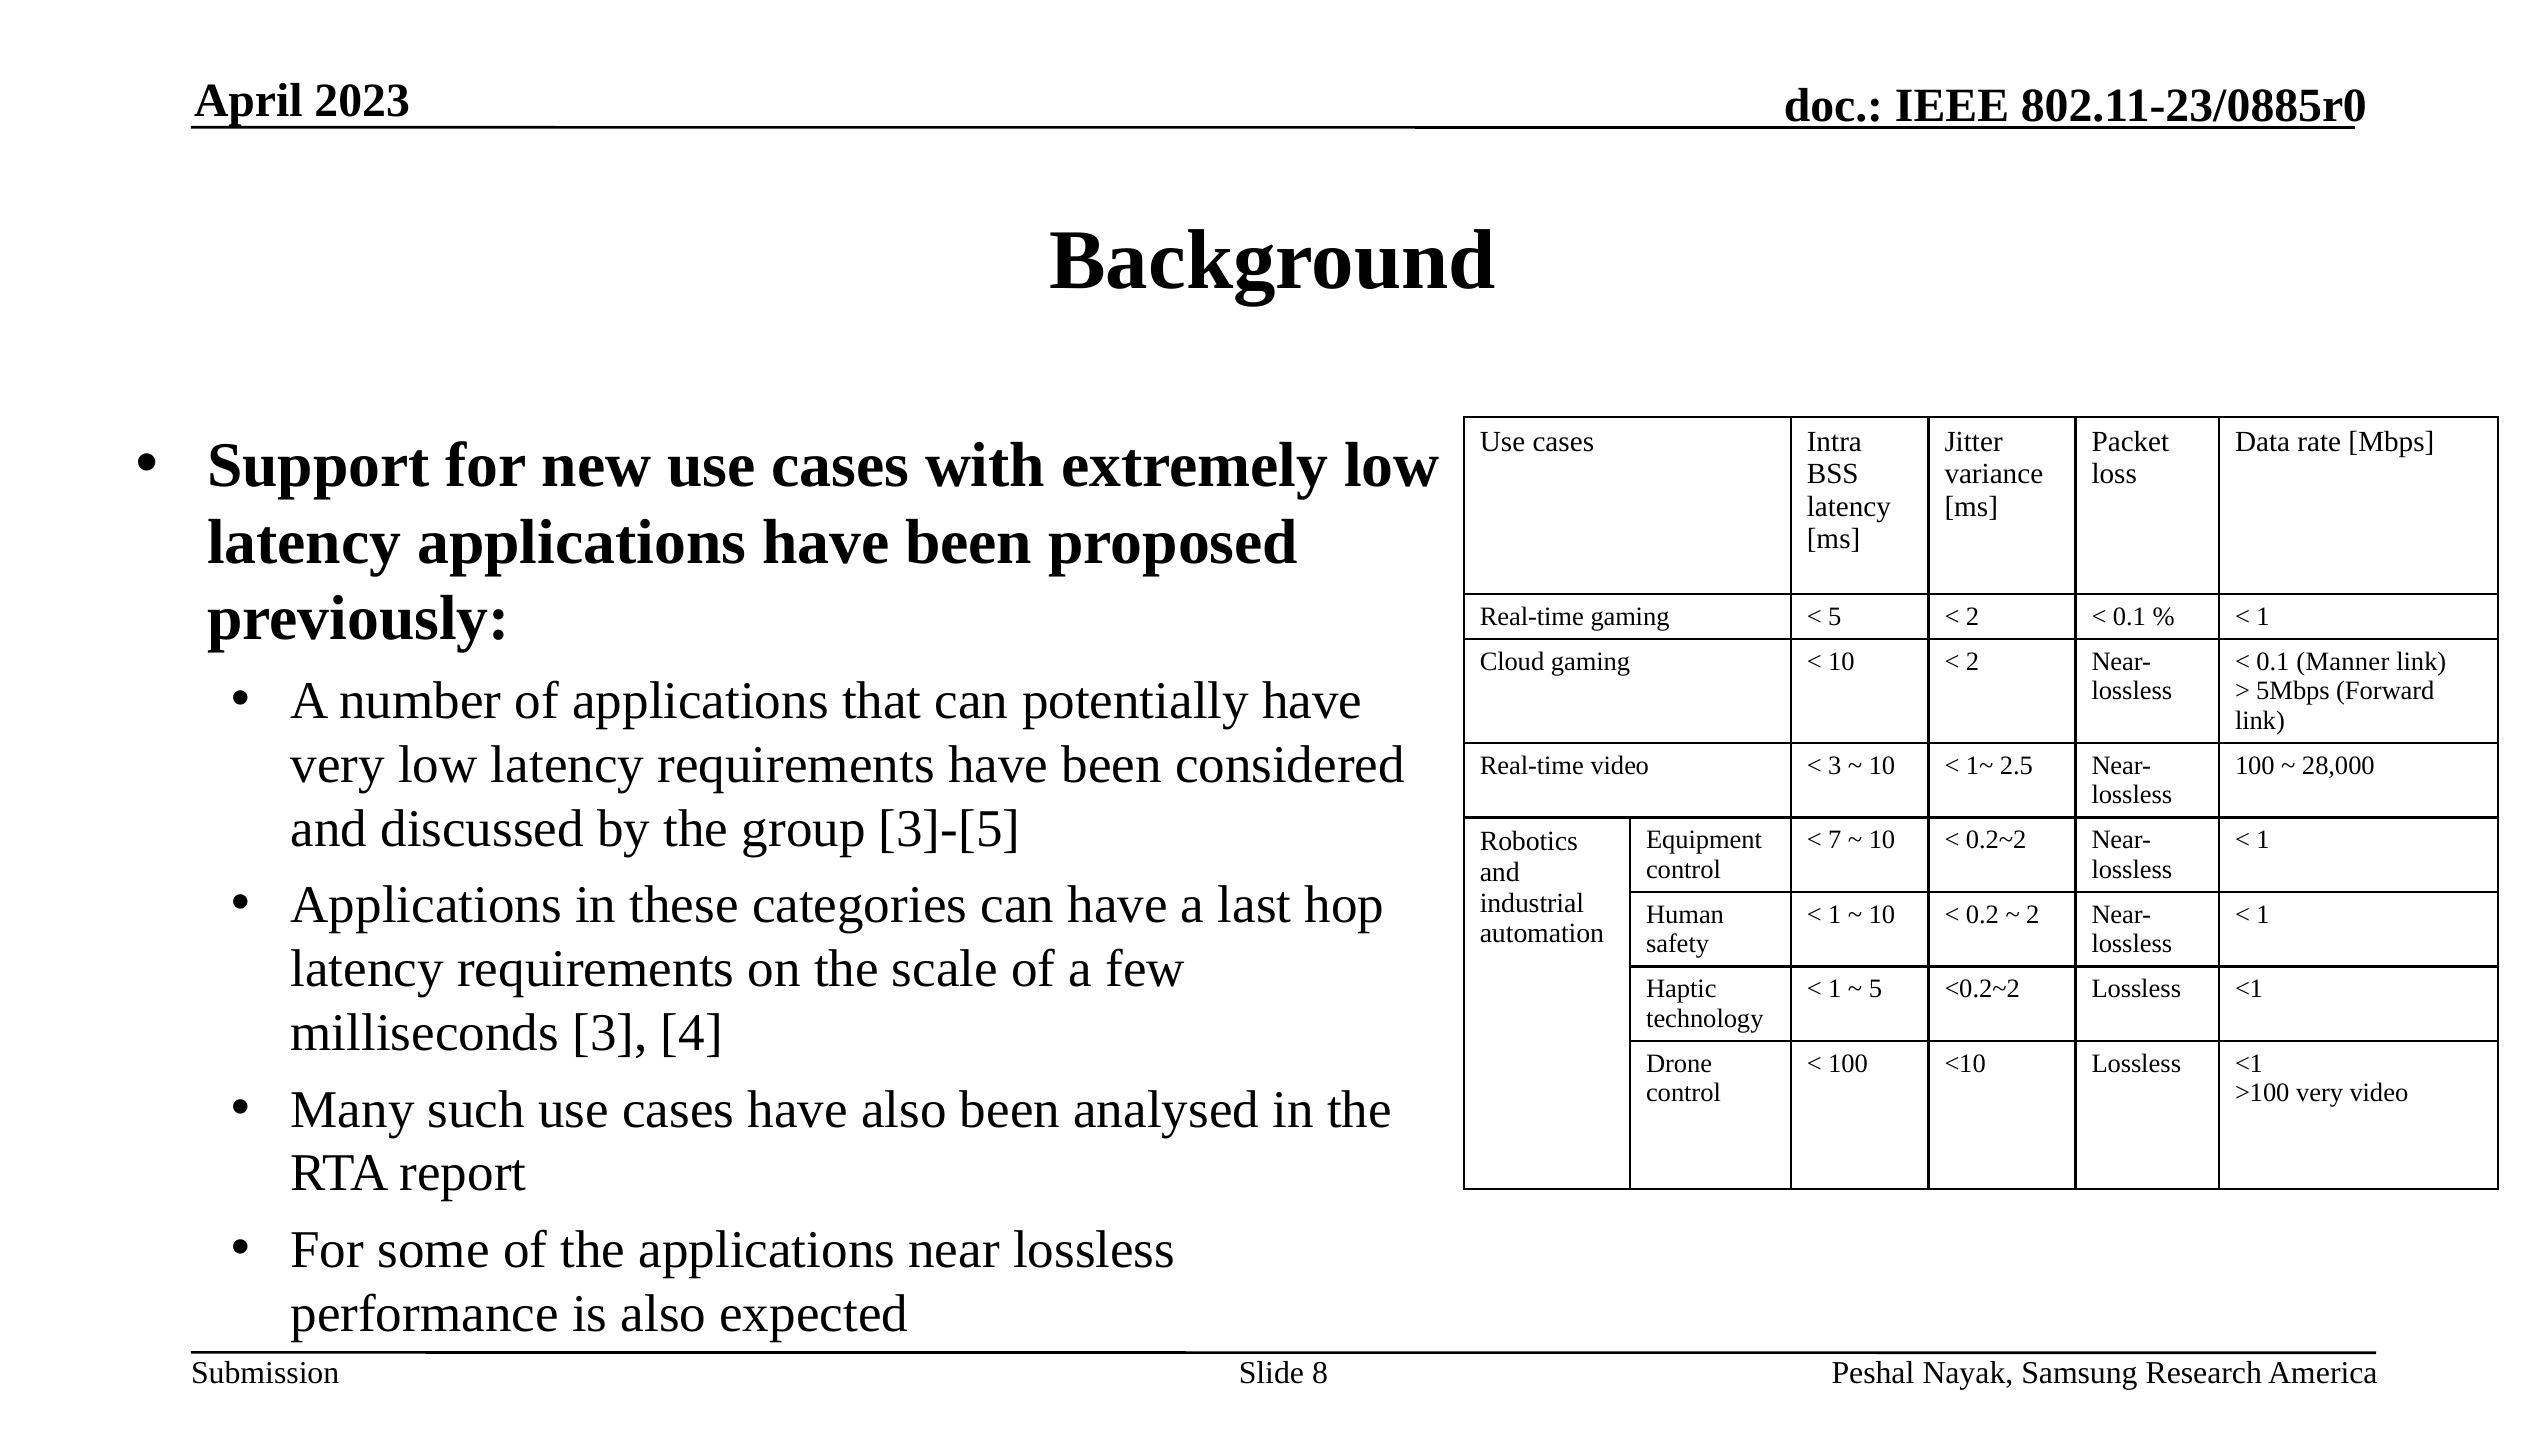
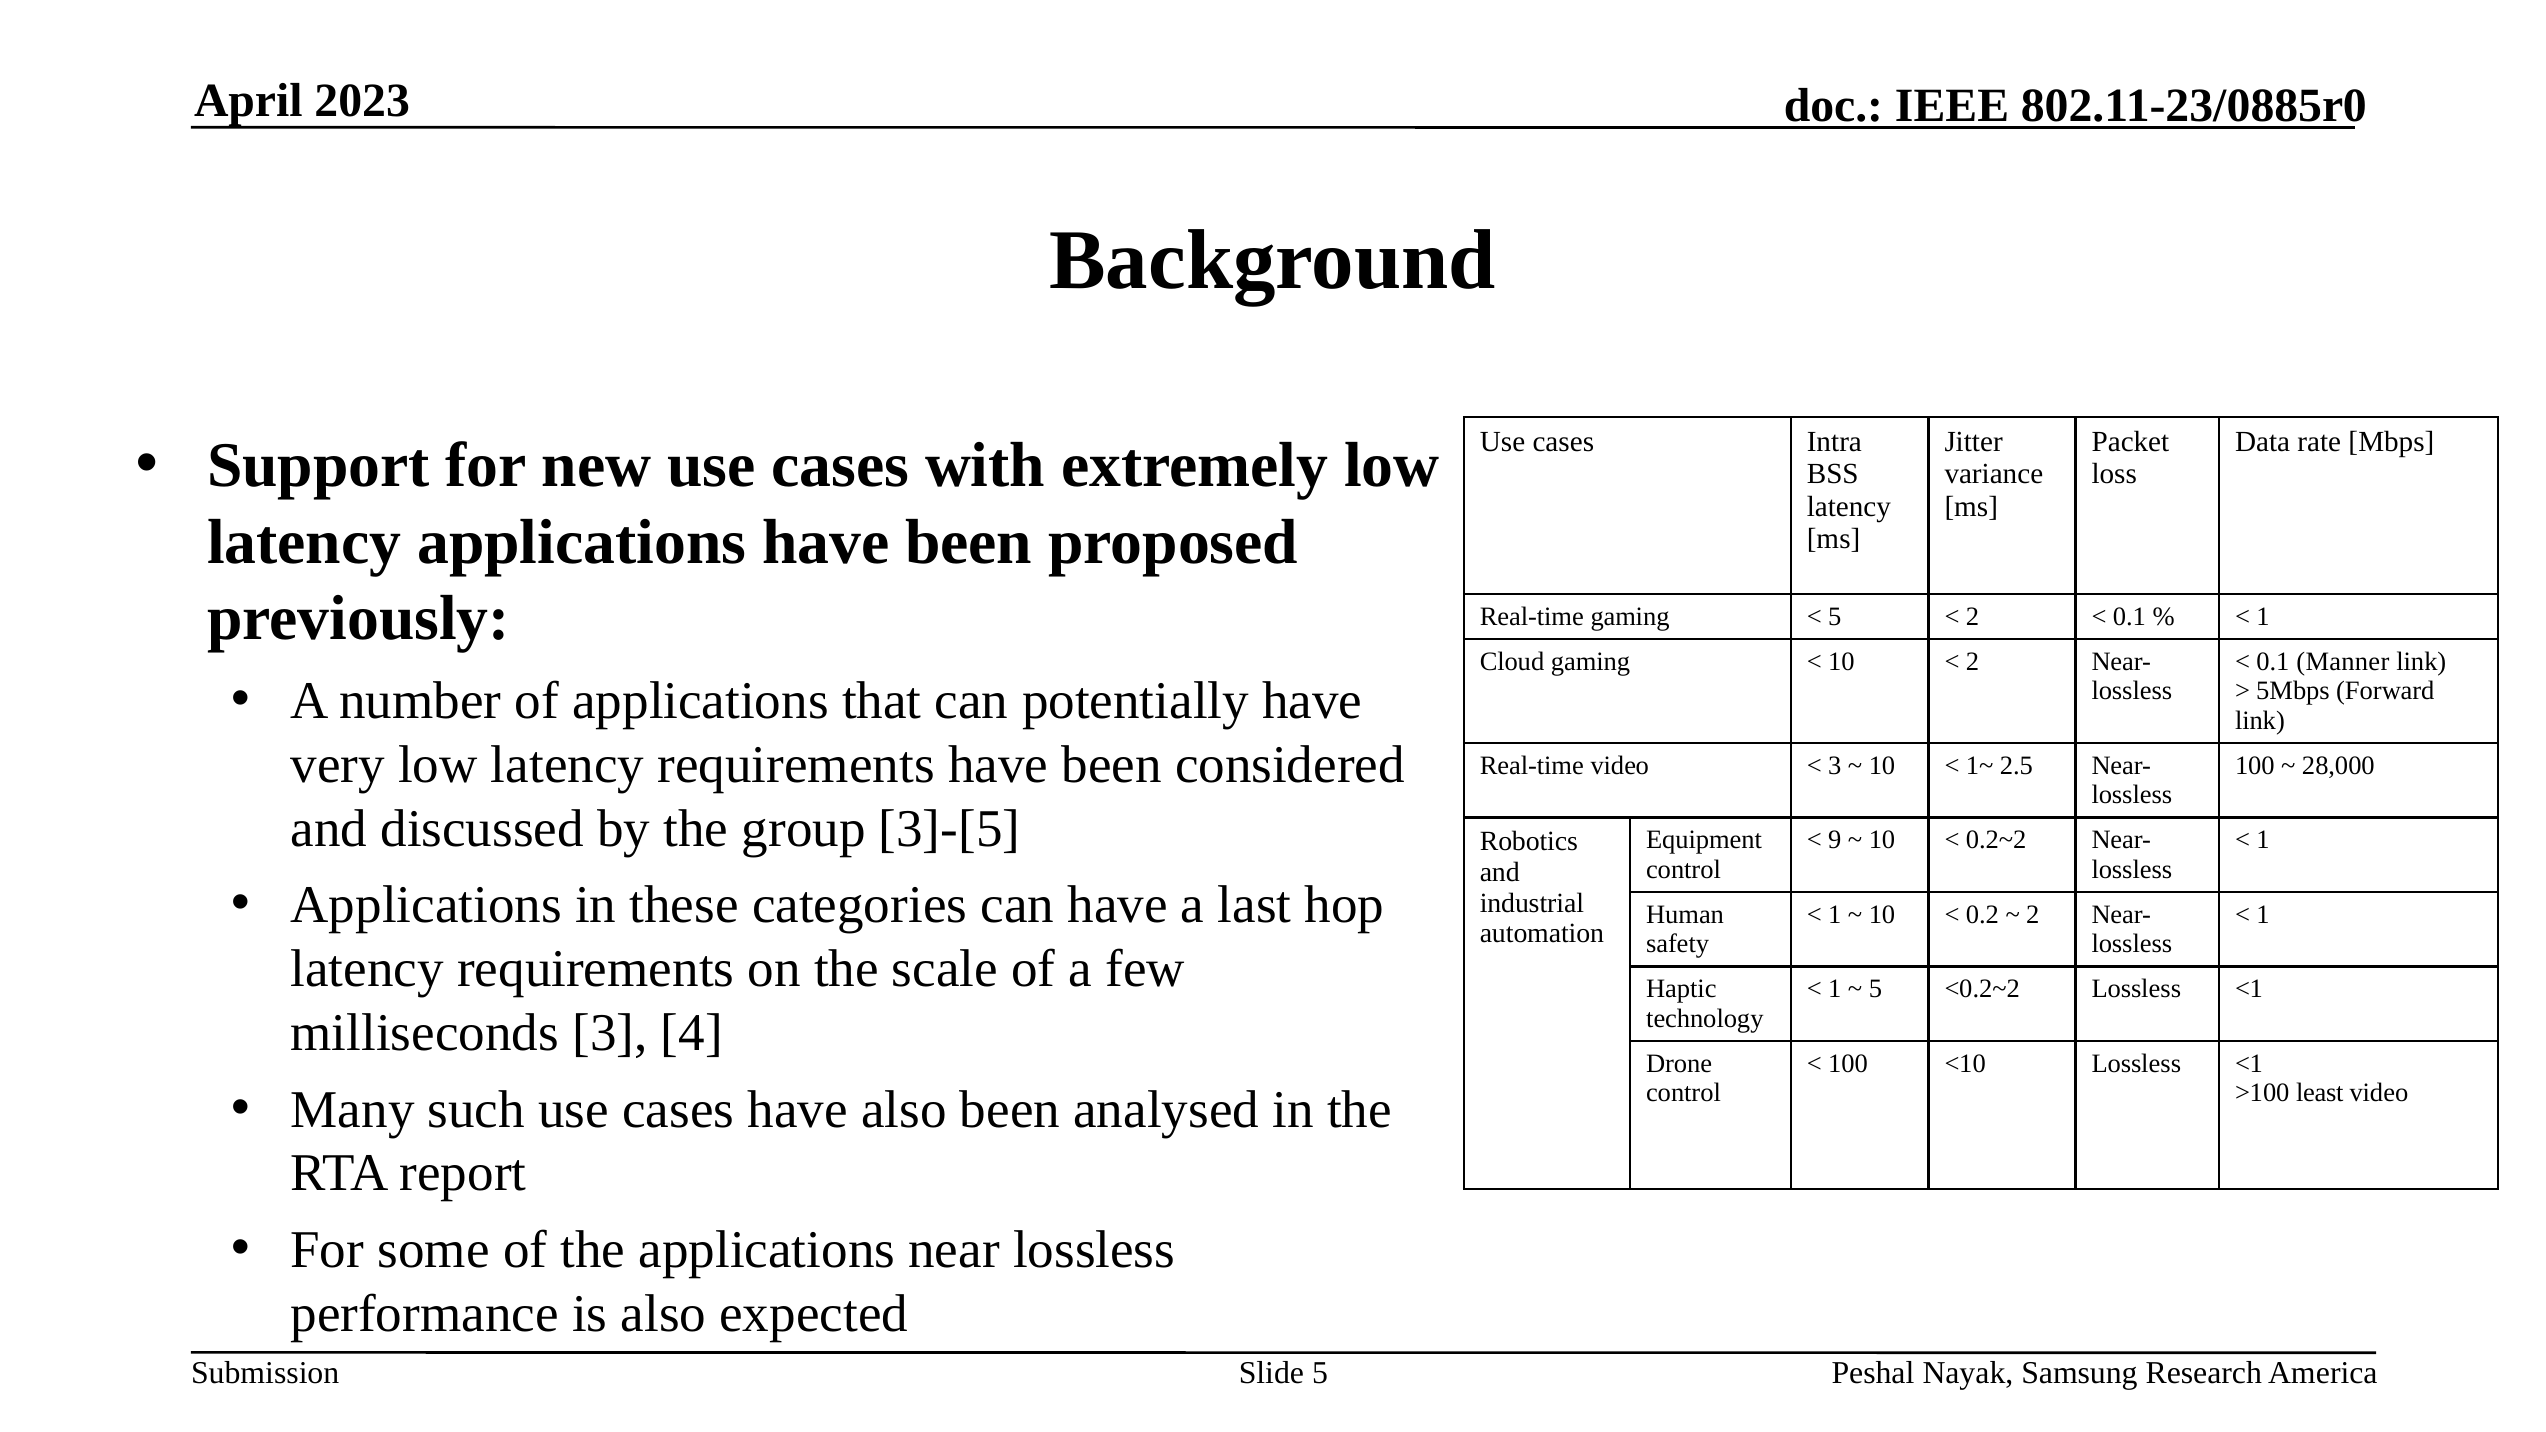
7: 7 -> 9 (1835, 840)
>100 very: very -> least (2320, 1093)
Slide 8: 8 -> 5 (1320, 1374)
